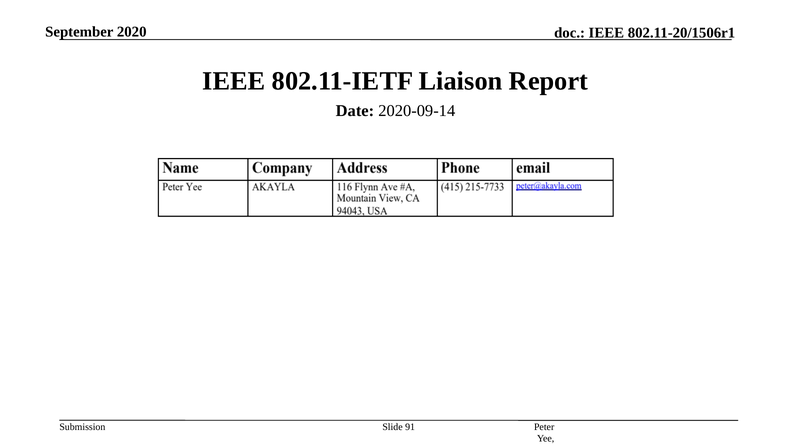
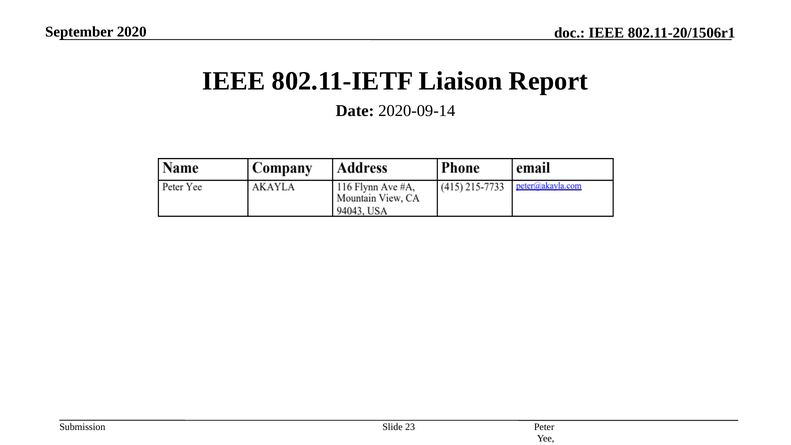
91: 91 -> 23 (410, 427)
